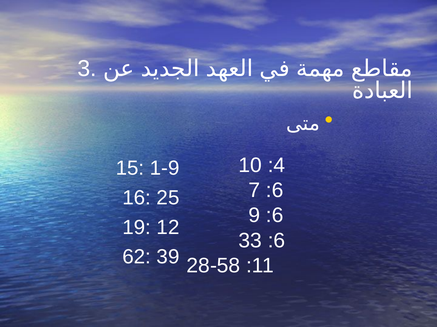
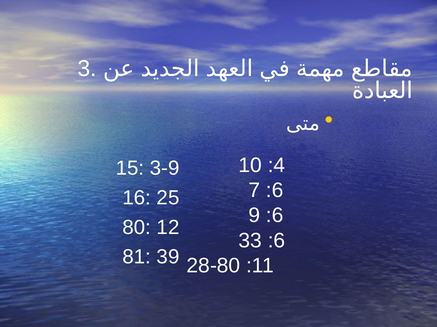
1-9: 1-9 -> 3-9 (165, 168)
19: 19 -> 80 (137, 228)
62: 62 -> 81 (137, 258)
28-58: 28-58 -> 28-80 (214, 266)
